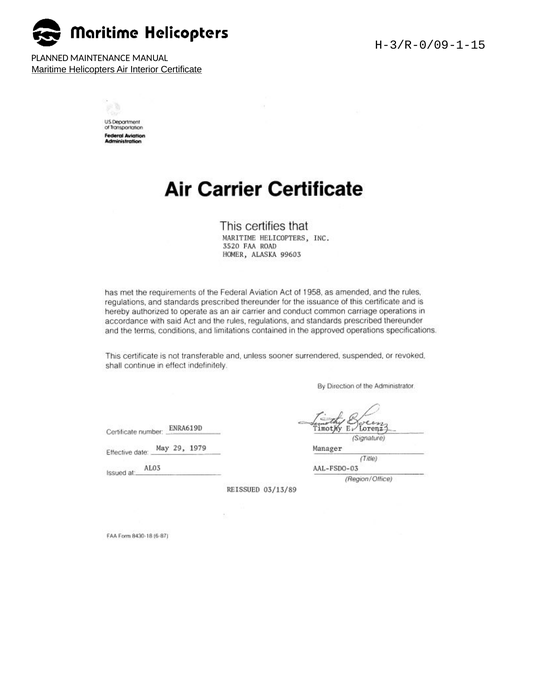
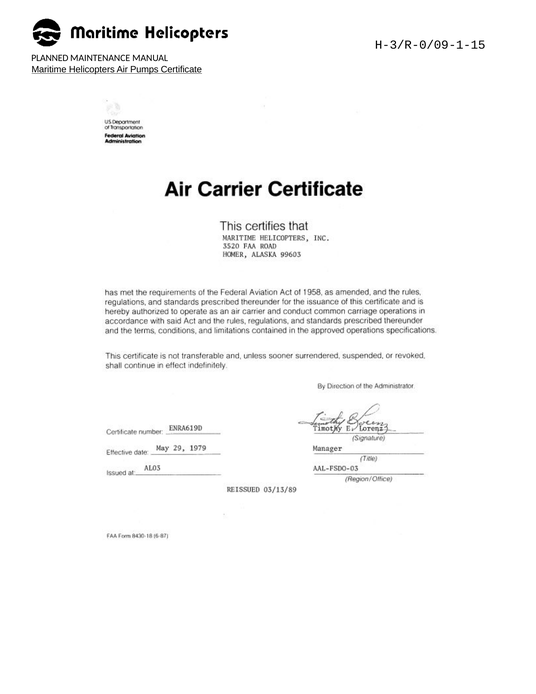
Interior: Interior -> Pumps (144, 69)
